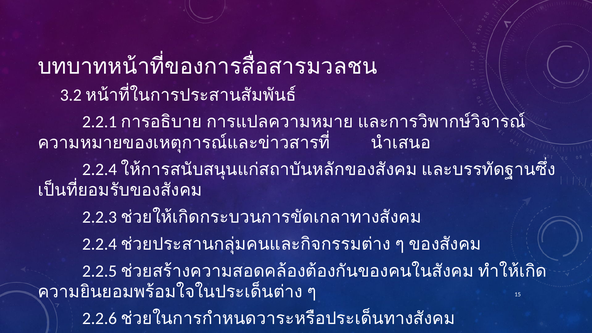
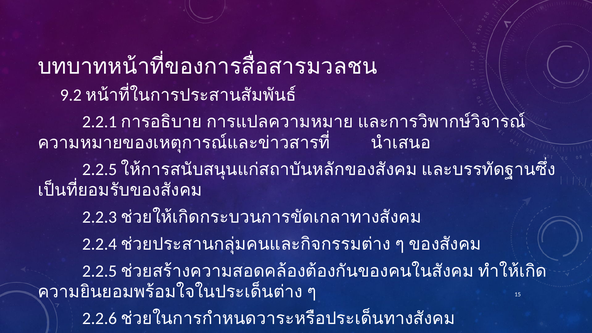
3.2: 3.2 -> 9.2 (71, 95)
2.2.4: 2.2.4 -> 2.2.5 (100, 170)
